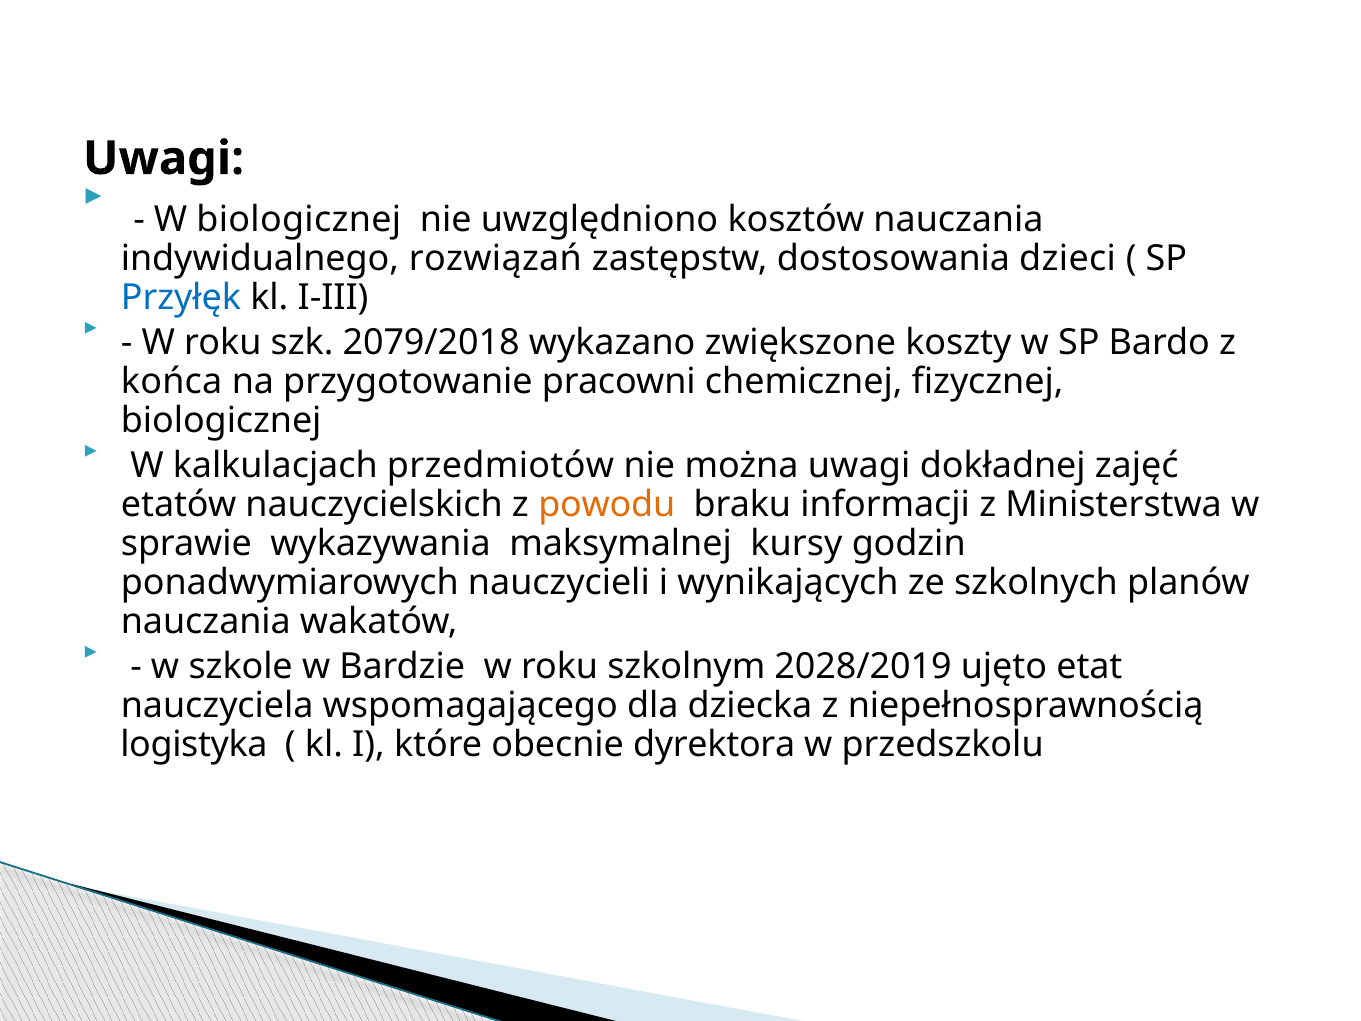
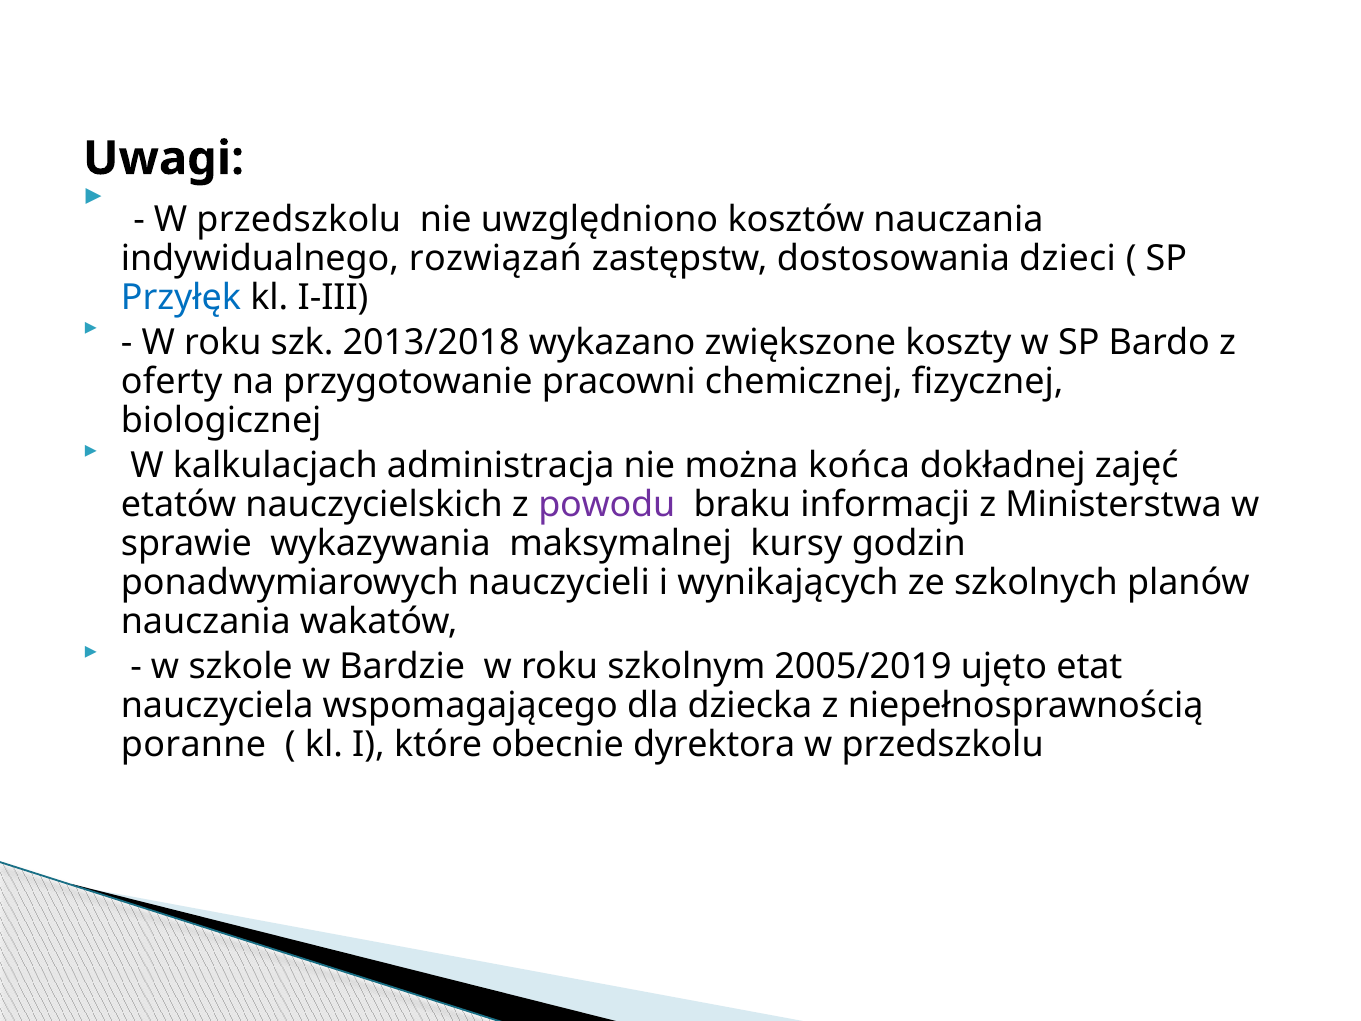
biologicznej: biologicznej -> przedszkolu (299, 220)
2079/2018: 2079/2018 -> 2013/2018 (431, 343)
końca: końca -> oferty (172, 382)
przedmiotów: przedmiotów -> administracja (501, 466)
można uwagi: uwagi -> końca (859, 466)
powodu colour: orange -> purple (607, 505)
2028/2019: 2028/2019 -> 2005/2019 (863, 667)
logistyka: logistyka -> poranne (194, 745)
